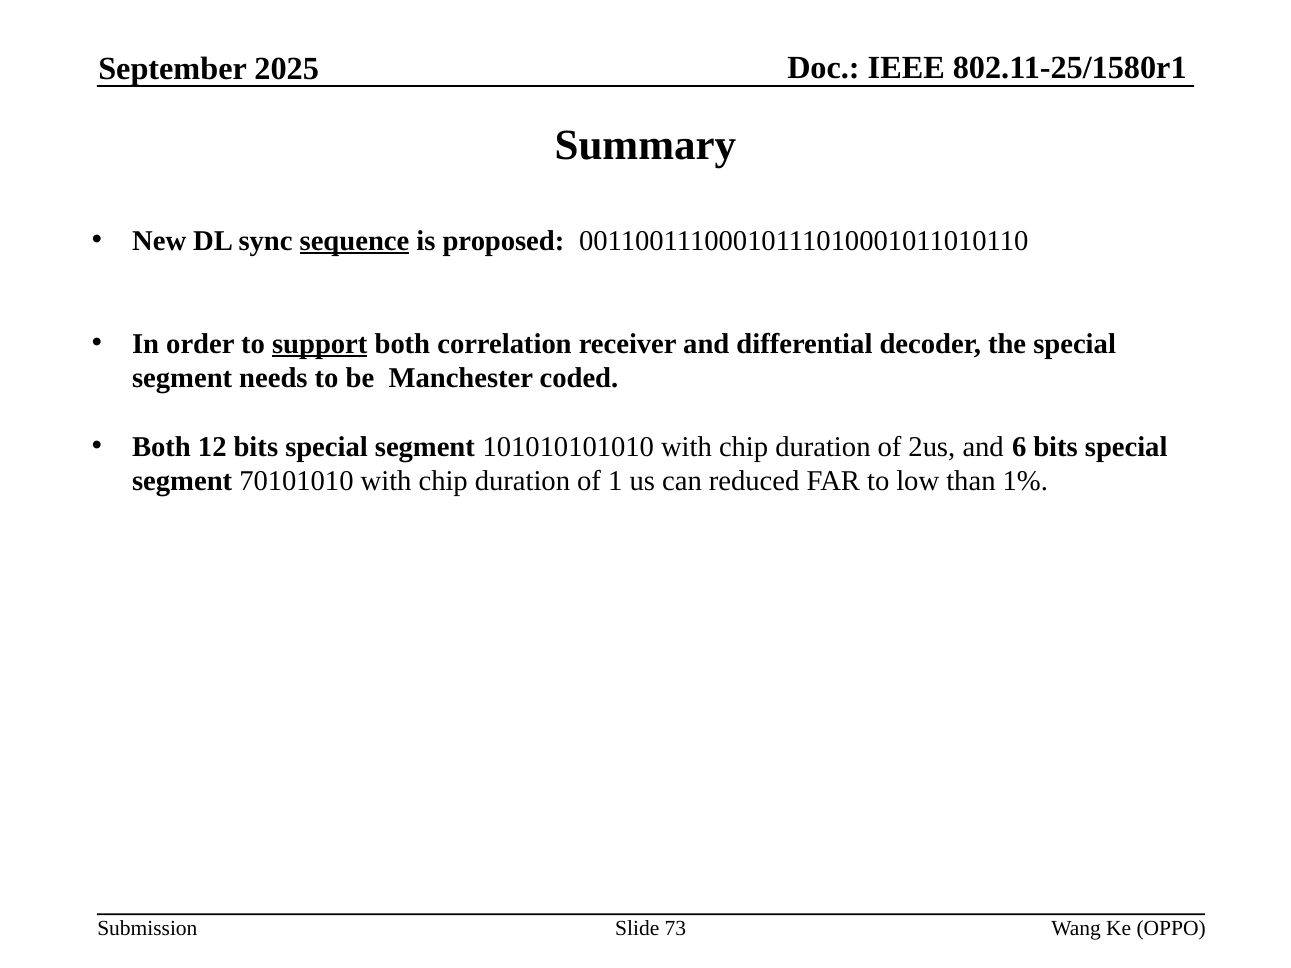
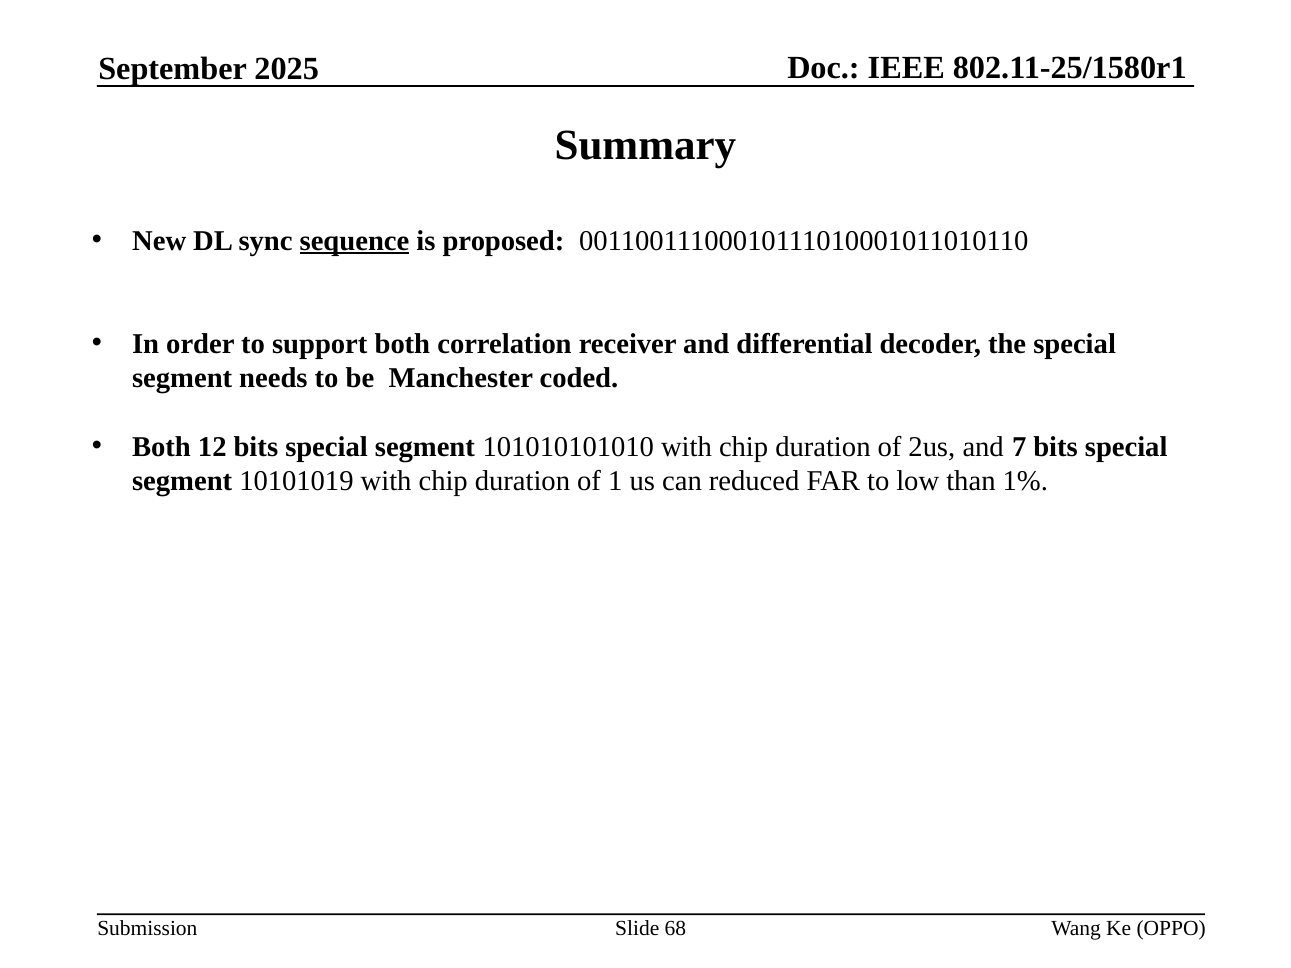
support underline: present -> none (320, 344)
6: 6 -> 7 (1019, 447)
70101010: 70101010 -> 10101019 (296, 482)
73: 73 -> 68 (675, 929)
